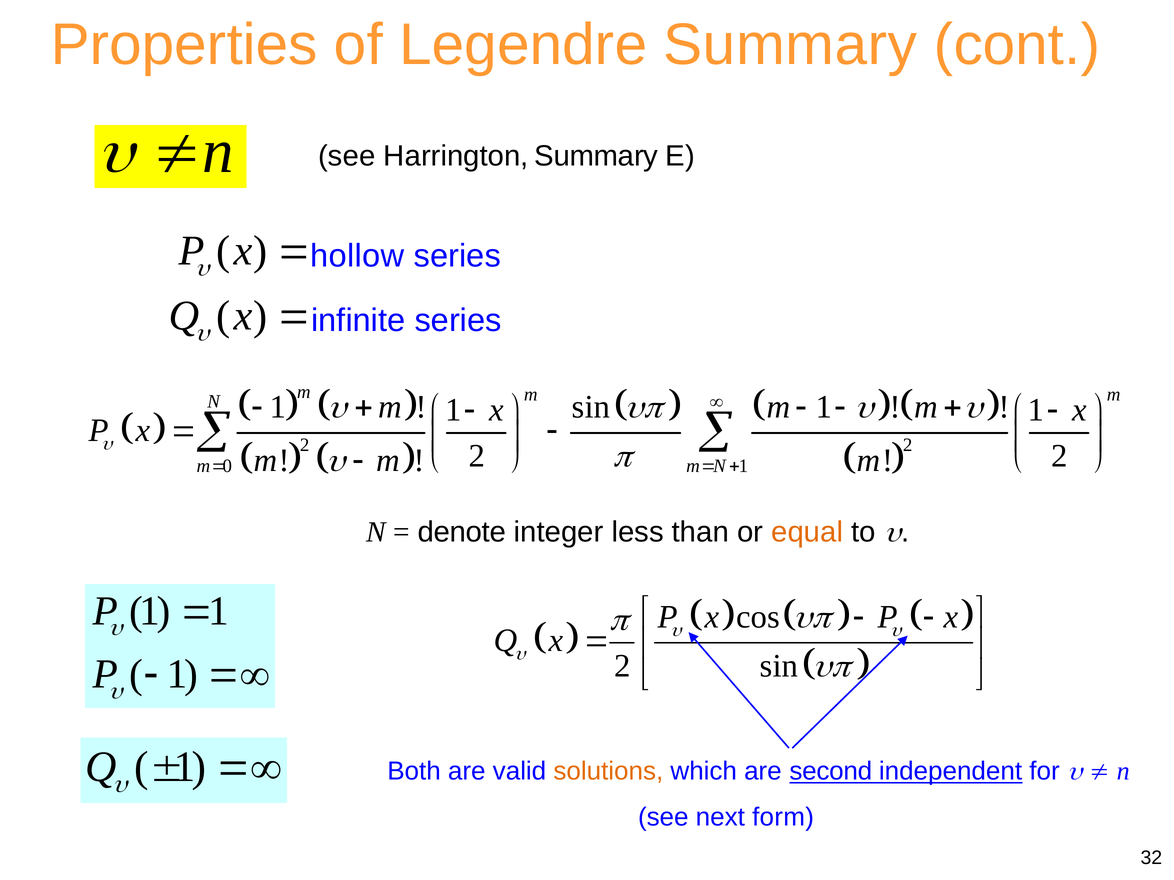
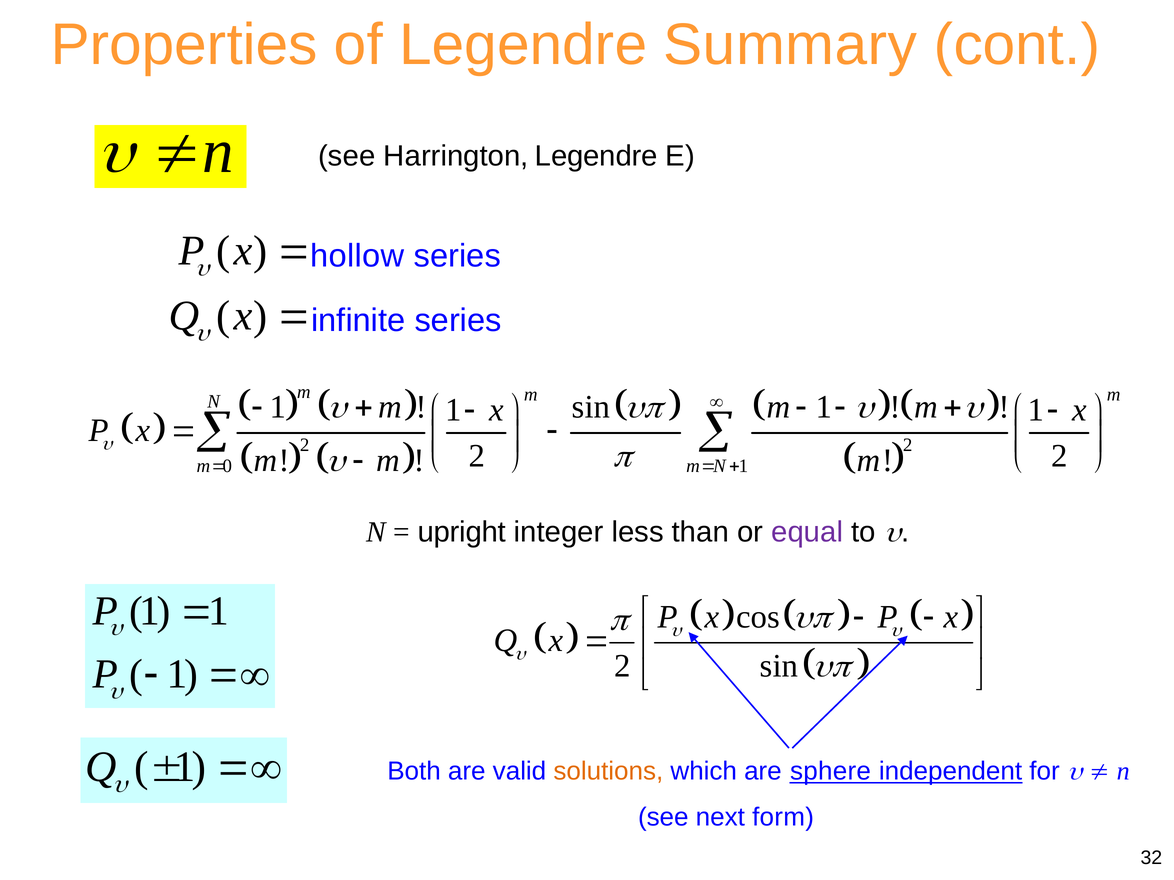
Harrington Summary: Summary -> Legendre (596, 156)
denote: denote -> upright (462, 532)
equal colour: orange -> purple (807, 532)
second: second -> sphere (830, 772)
